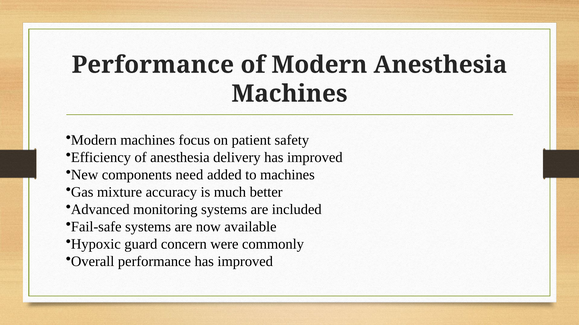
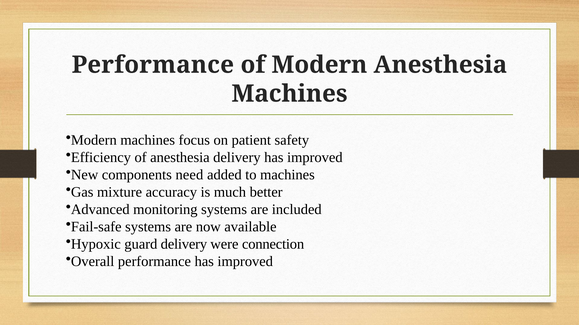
guard concern: concern -> delivery (184, 245)
commonly: commonly -> connection (273, 245)
